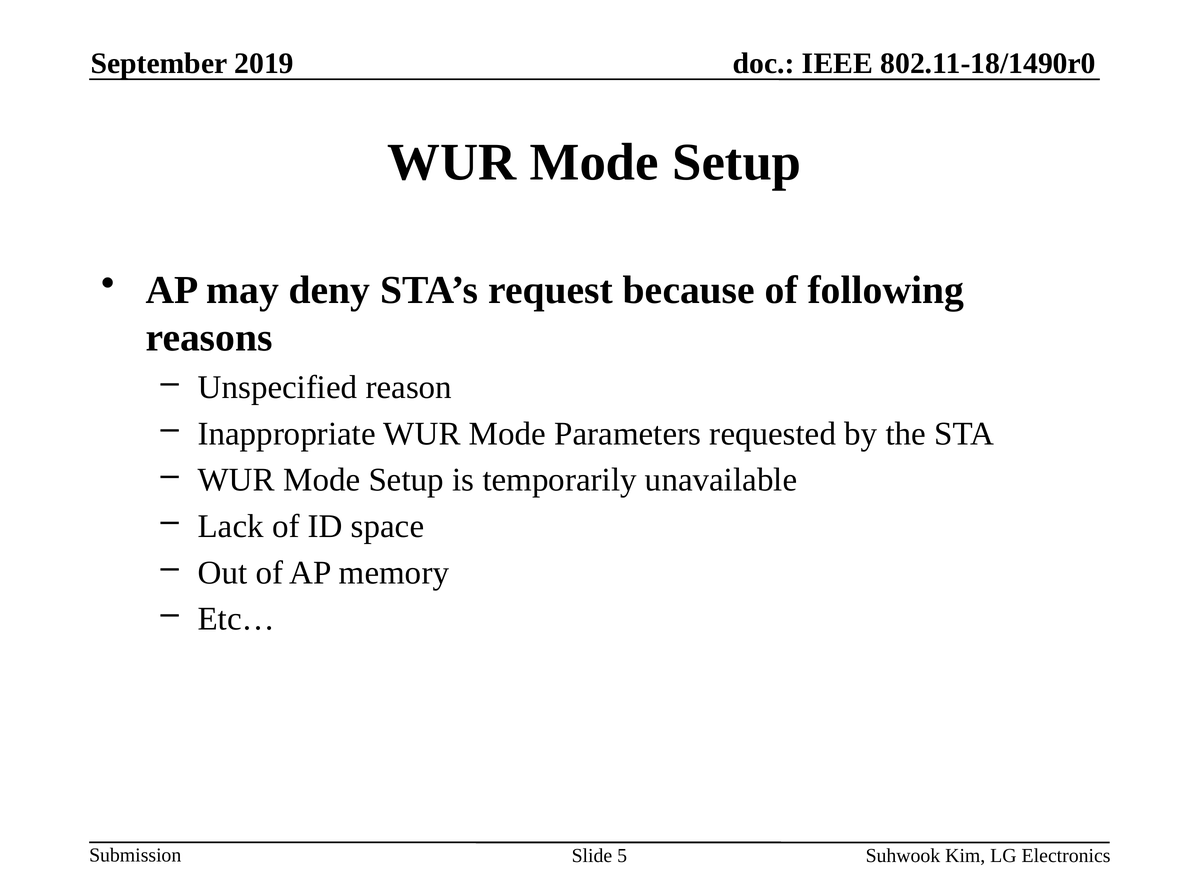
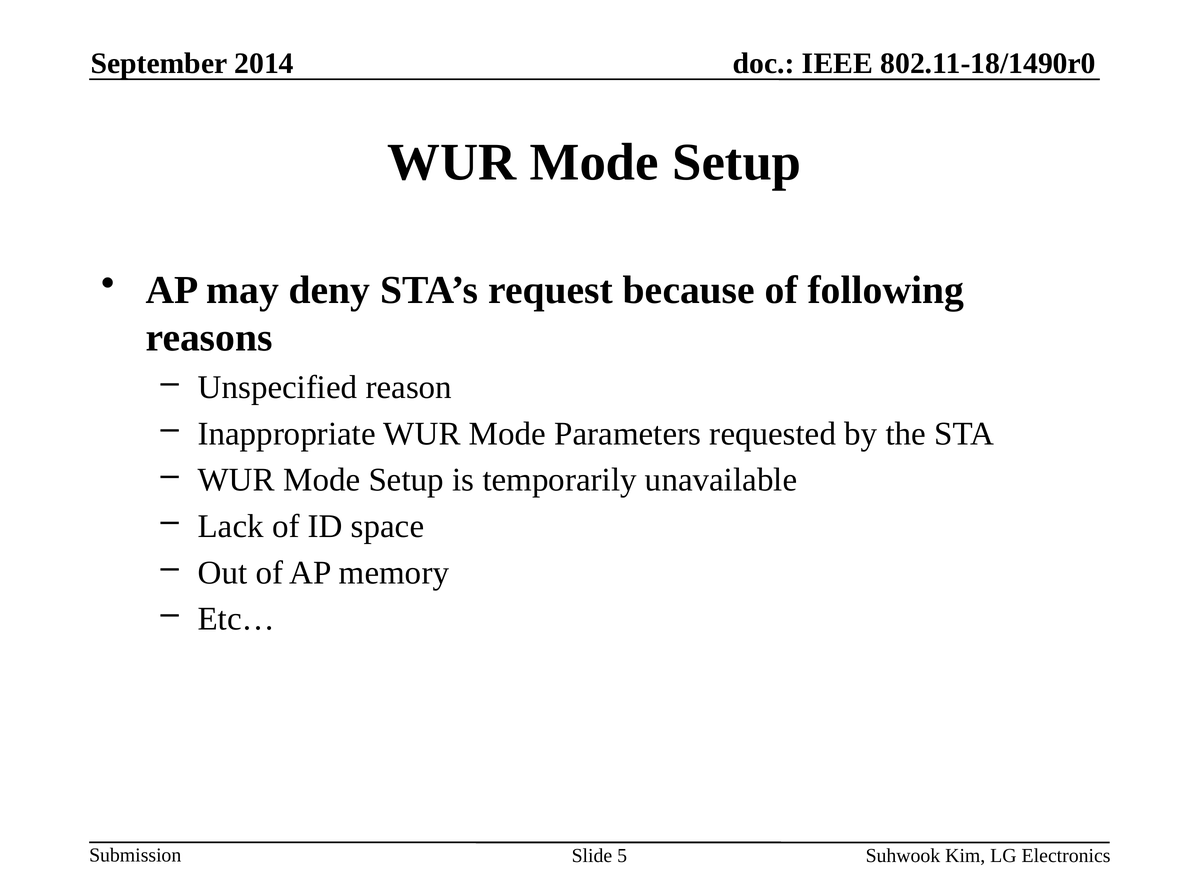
2019: 2019 -> 2014 (264, 63)
